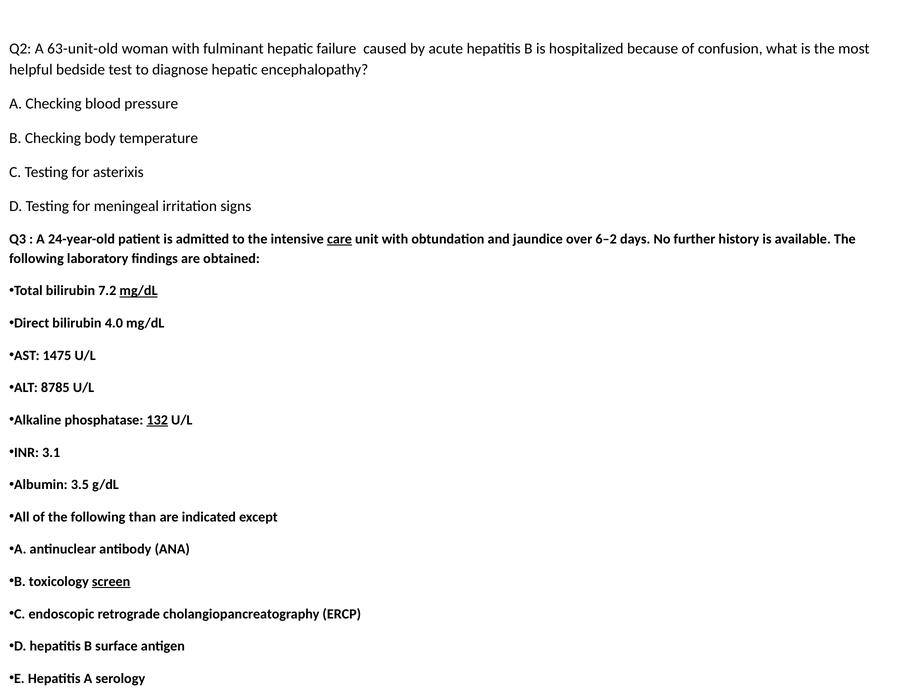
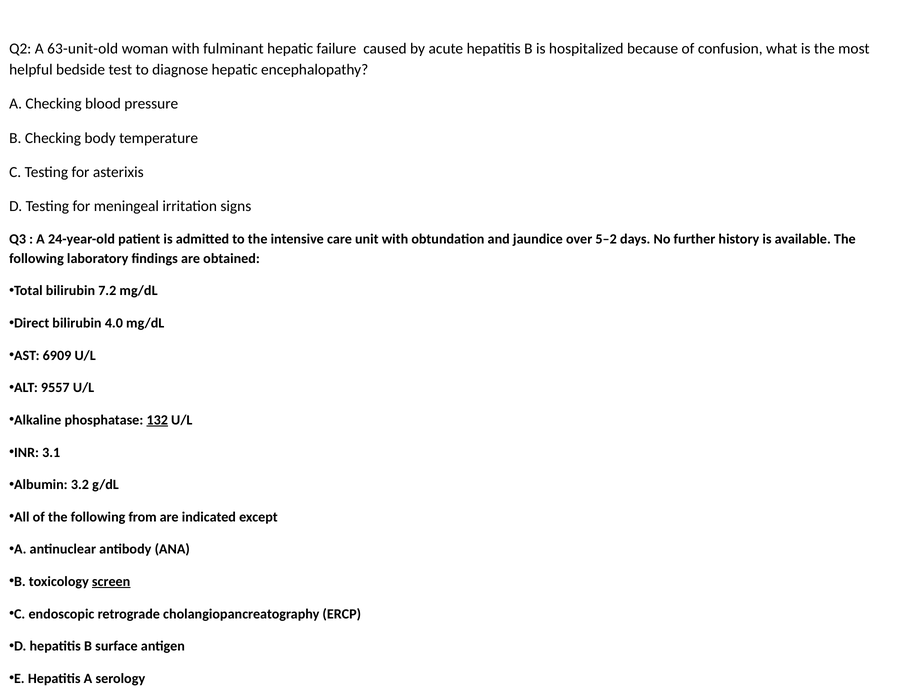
care underline: present -> none (340, 239)
6–2: 6–2 -> 5–2 (606, 239)
mg/dL underline: present -> none (139, 291)
1475: 1475 -> 6909 (57, 355)
8785: 8785 -> 9557 (55, 387)
3.5: 3.5 -> 3.2 (80, 484)
than: than -> from (143, 516)
